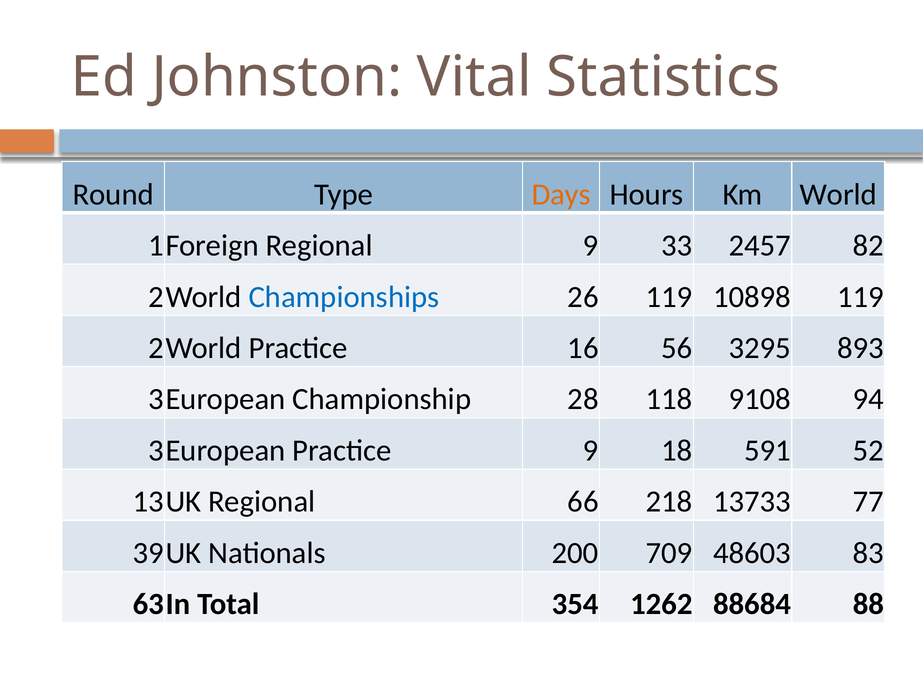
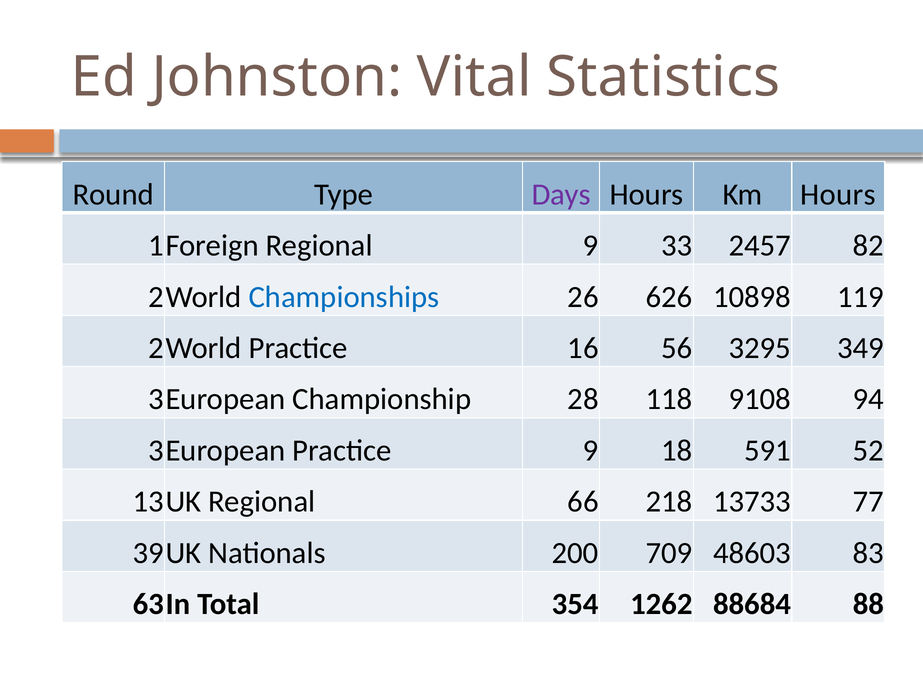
Days colour: orange -> purple (561, 194)
Km World: World -> Hours (838, 194)
26 119: 119 -> 626 (669, 297)
893: 893 -> 349 (860, 348)
